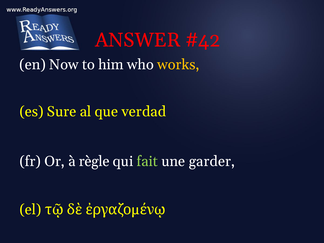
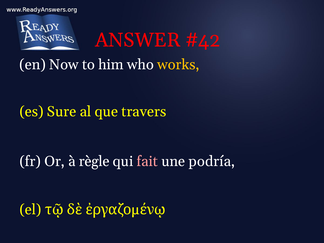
verdad: verdad -> travers (144, 112)
fait colour: light green -> pink (147, 161)
garder: garder -> podría (212, 161)
